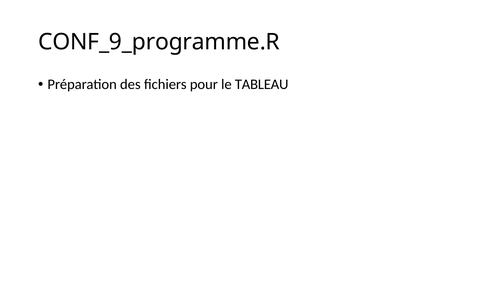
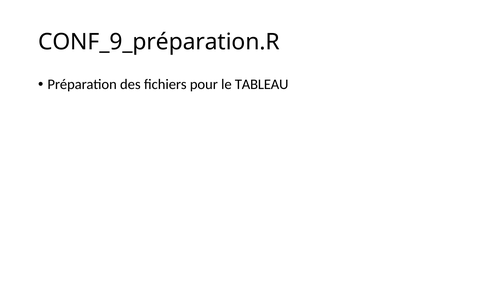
CONF_9_programme.R: CONF_9_programme.R -> CONF_9_préparation.R (159, 42)
